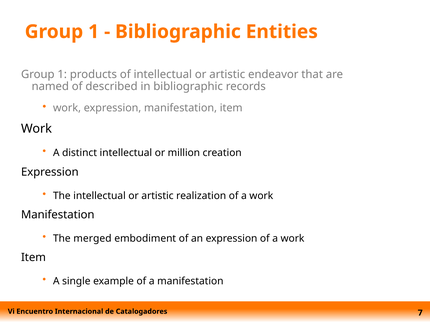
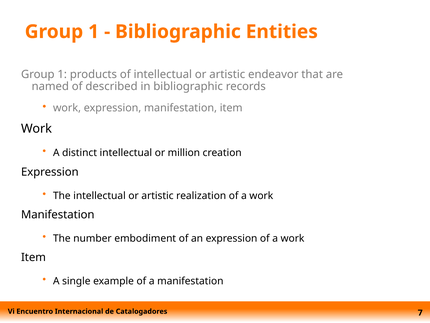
merged: merged -> number (92, 238)
